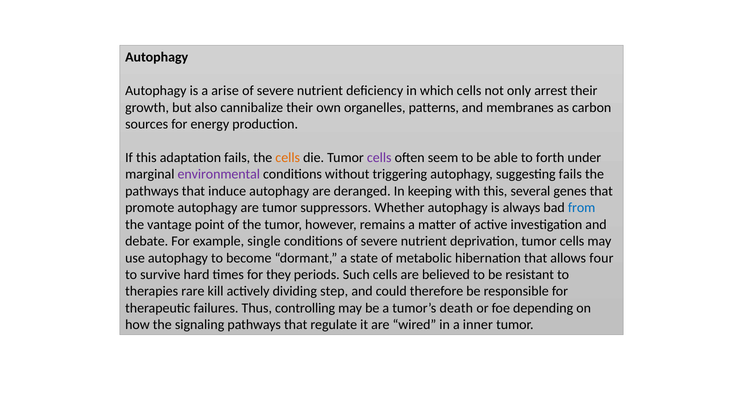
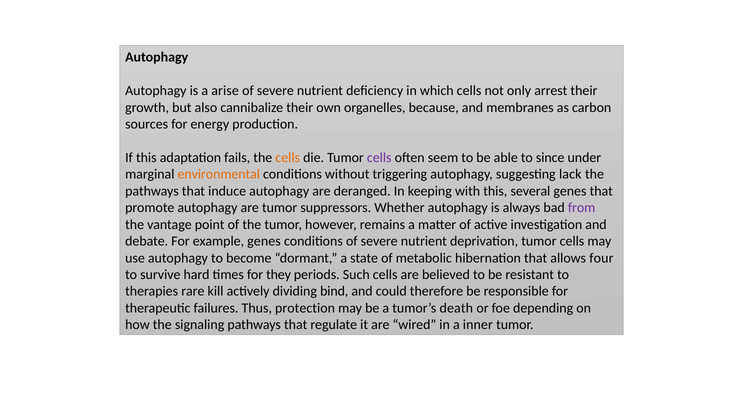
patterns: patterns -> because (434, 107)
forth: forth -> since (550, 158)
environmental colour: purple -> orange (219, 174)
suggesting fails: fails -> lack (570, 174)
from colour: blue -> purple (582, 208)
example single: single -> genes (264, 241)
step: step -> bind (334, 291)
controlling: controlling -> protection (305, 308)
